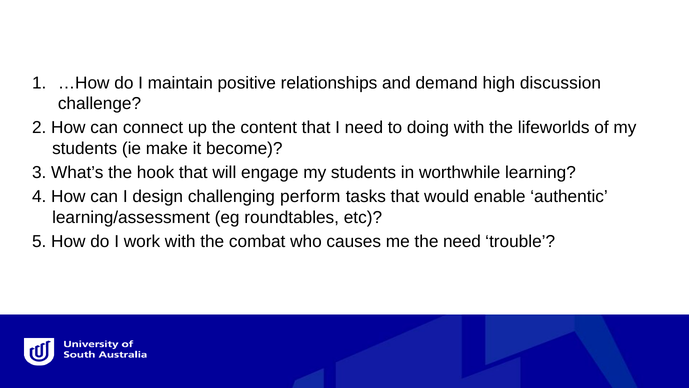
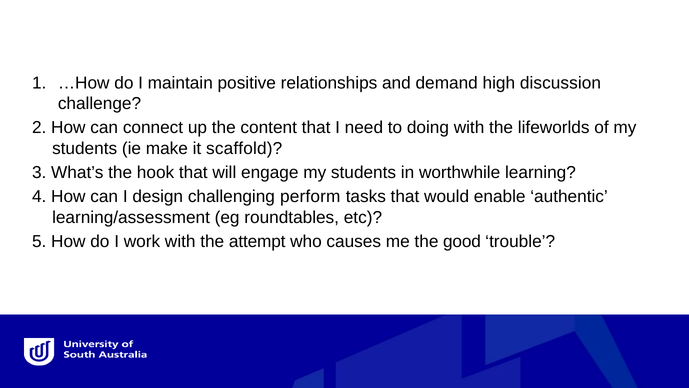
become: become -> scaffold (244, 148)
combat: combat -> attempt (257, 241)
the need: need -> good (462, 241)
